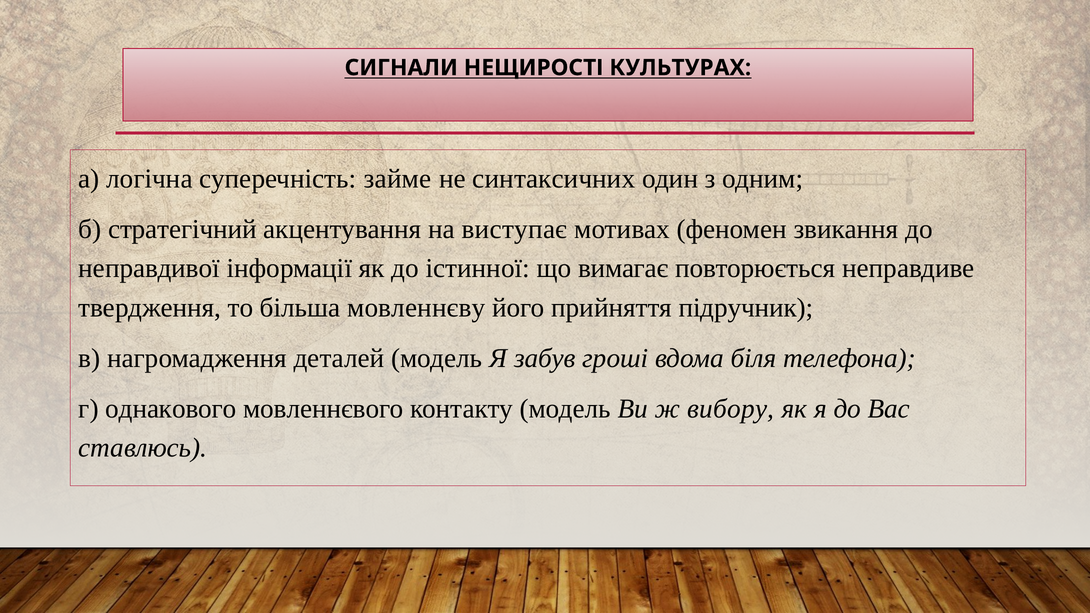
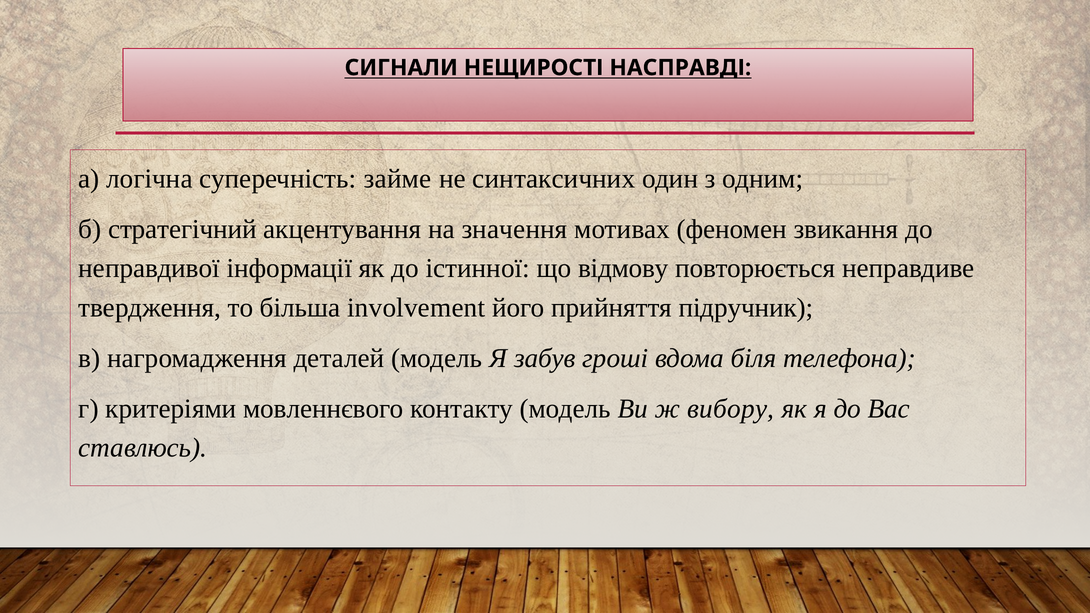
КУЛЬТУРАХ: КУЛЬТУРАХ -> НАСПРАВДІ (680, 68)
виступає: виступає -> значення (515, 229)
вимагає: вимагає -> відмову (623, 268)
мовленнєву: мовленнєву -> involvement (416, 308)
однакового: однакового -> критеріями (171, 409)
